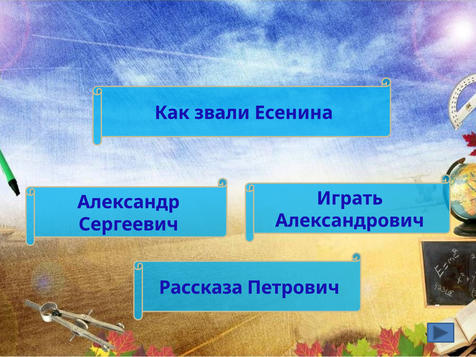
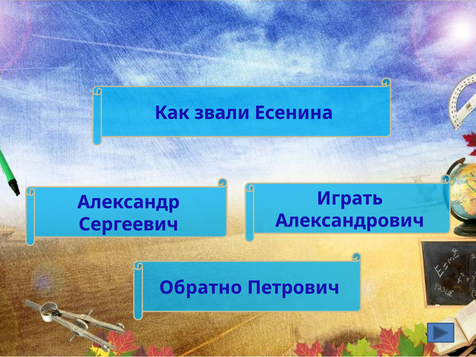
Рассказа: Рассказа -> Обратно (201, 288)
